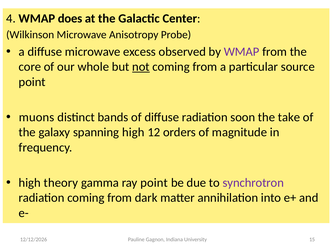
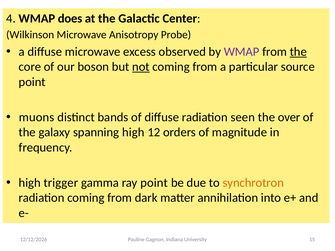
the underline: none -> present (298, 52)
whole: whole -> boson (93, 67)
soon: soon -> seen (243, 117)
take: take -> over (289, 117)
theory: theory -> trigger (61, 183)
synchrotron colour: purple -> orange (253, 183)
